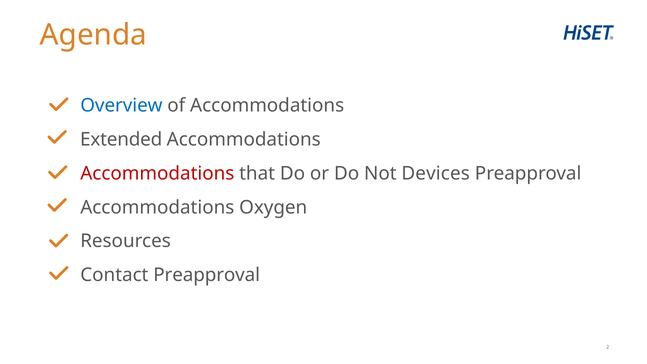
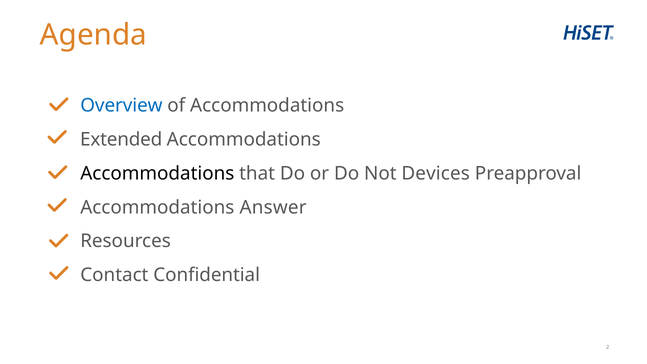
Accommodations colour: red -> black (157, 173)
Oxygen: Oxygen -> Answer (273, 207)
Contact Preapproval: Preapproval -> Confidential (207, 275)
